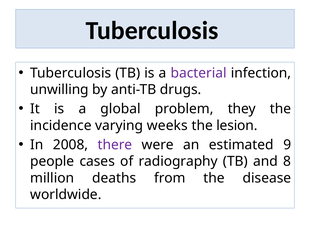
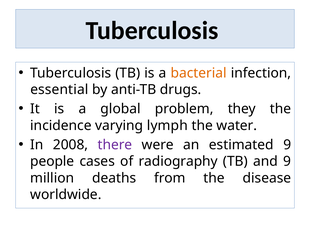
bacterial colour: purple -> orange (199, 73)
unwilling: unwilling -> essential (59, 89)
weeks: weeks -> lymph (167, 125)
lesion: lesion -> water (237, 125)
and 8: 8 -> 9 (287, 161)
